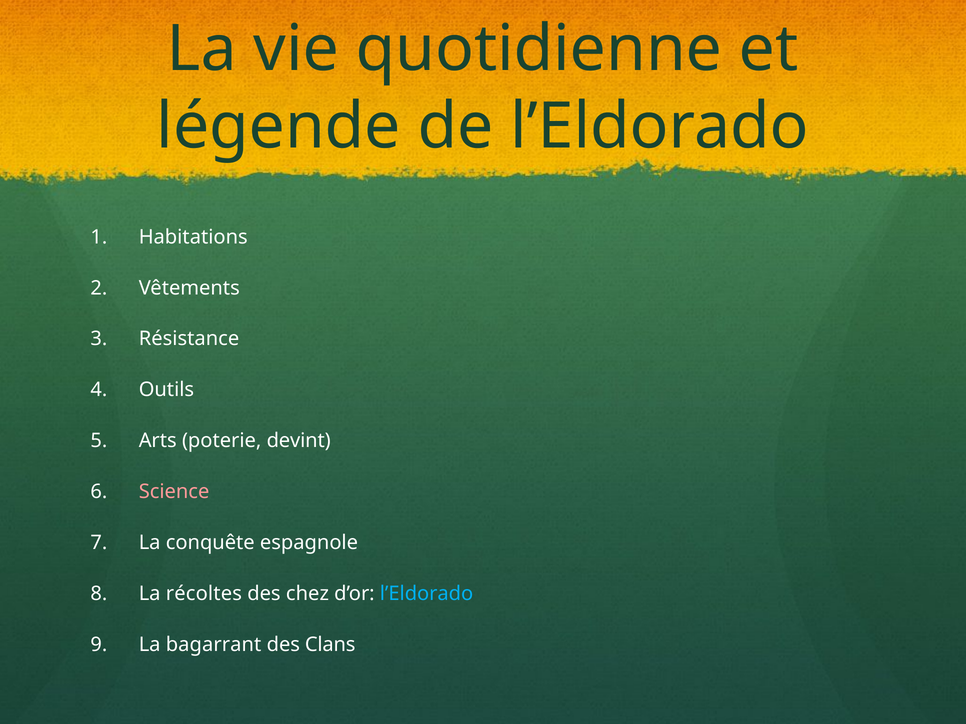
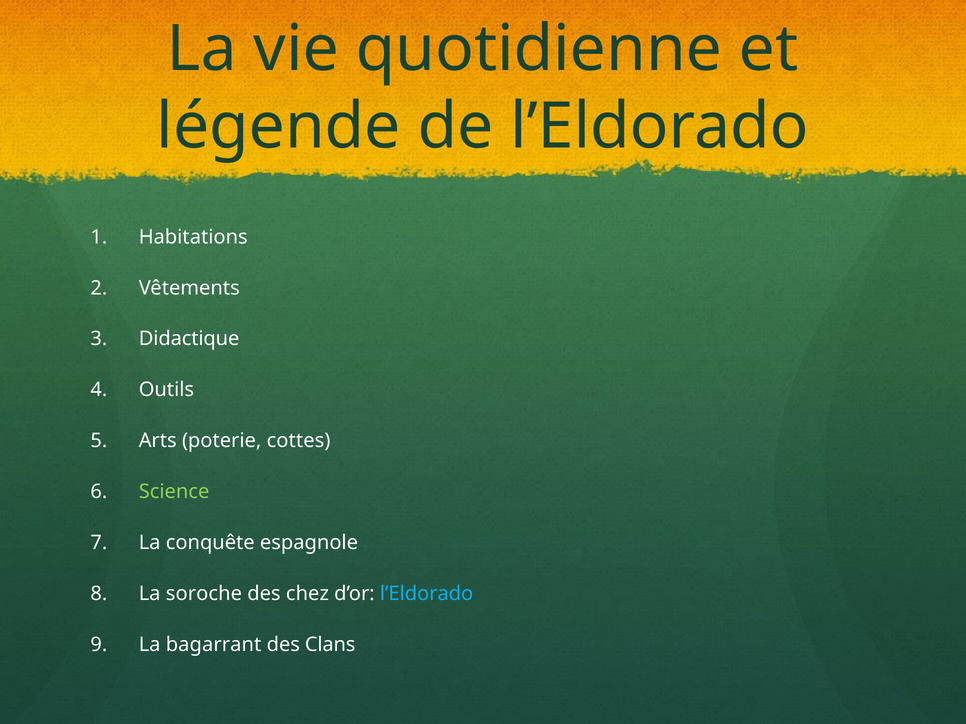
Résistance: Résistance -> Didactique (189, 339)
devint: devint -> cottes (299, 441)
Science colour: pink -> light green (174, 492)
récoltes: récoltes -> soroche (204, 594)
